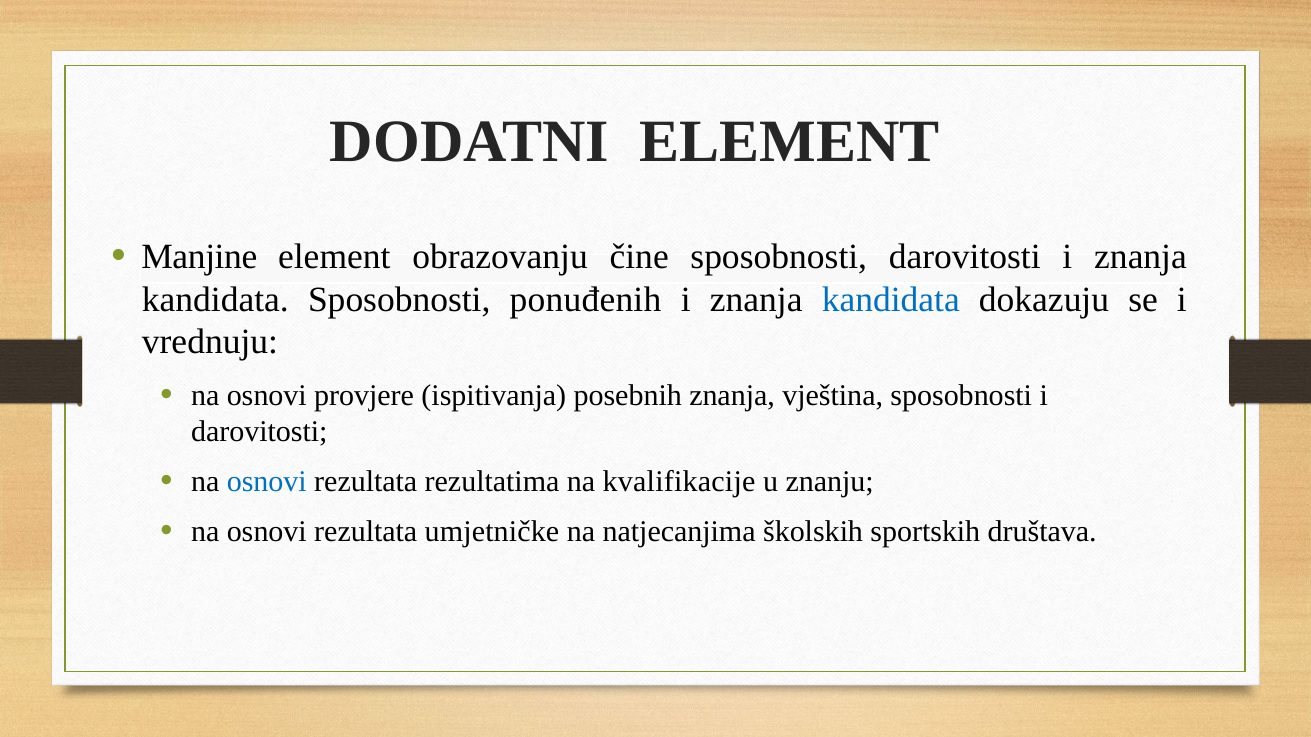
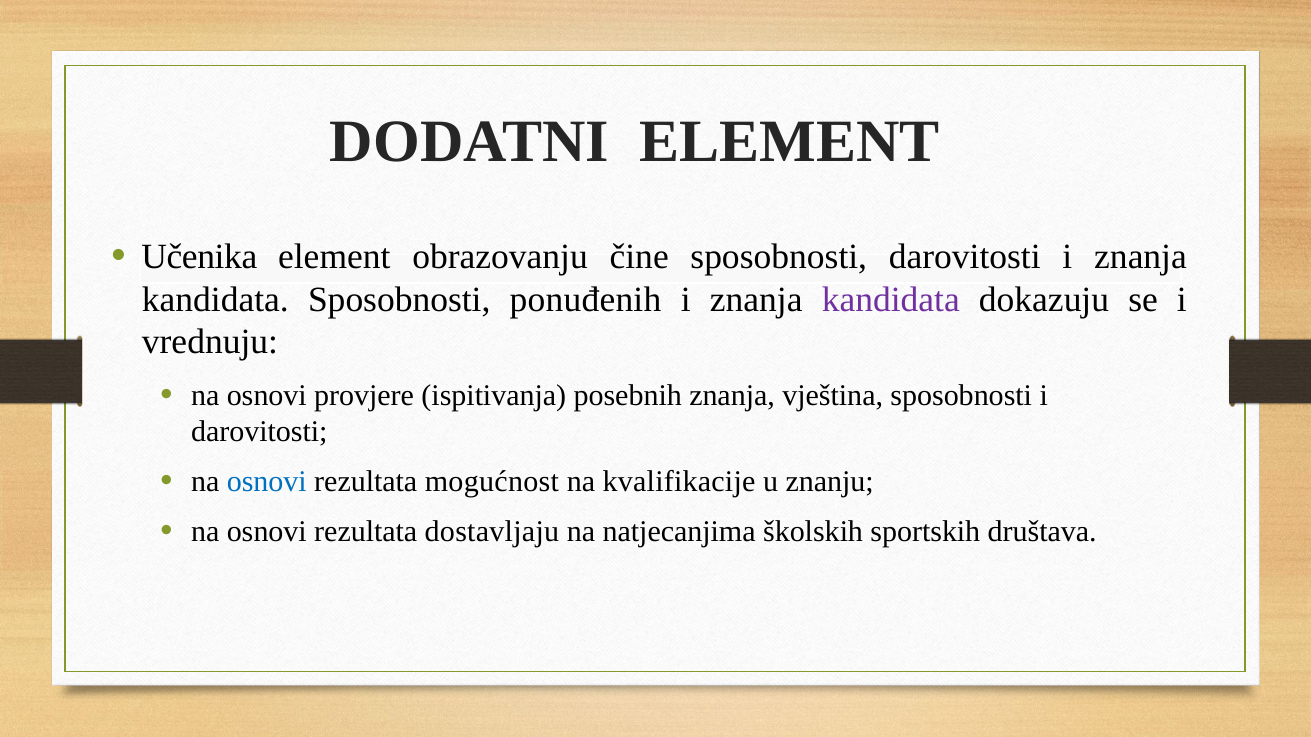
Manjine: Manjine -> Učenika (199, 257)
kandidata colour: blue -> purple (891, 300)
rezultatima: rezultatima -> mogućnost (492, 482)
umjetničke: umjetničke -> dostavljaju (492, 532)
